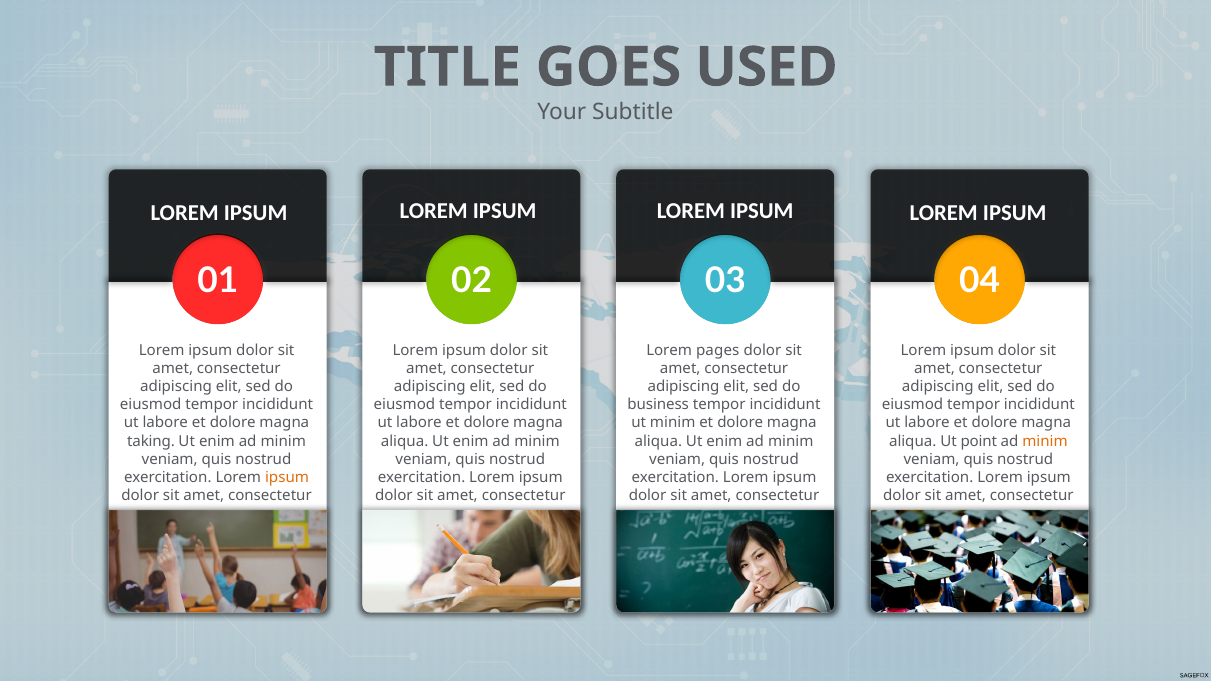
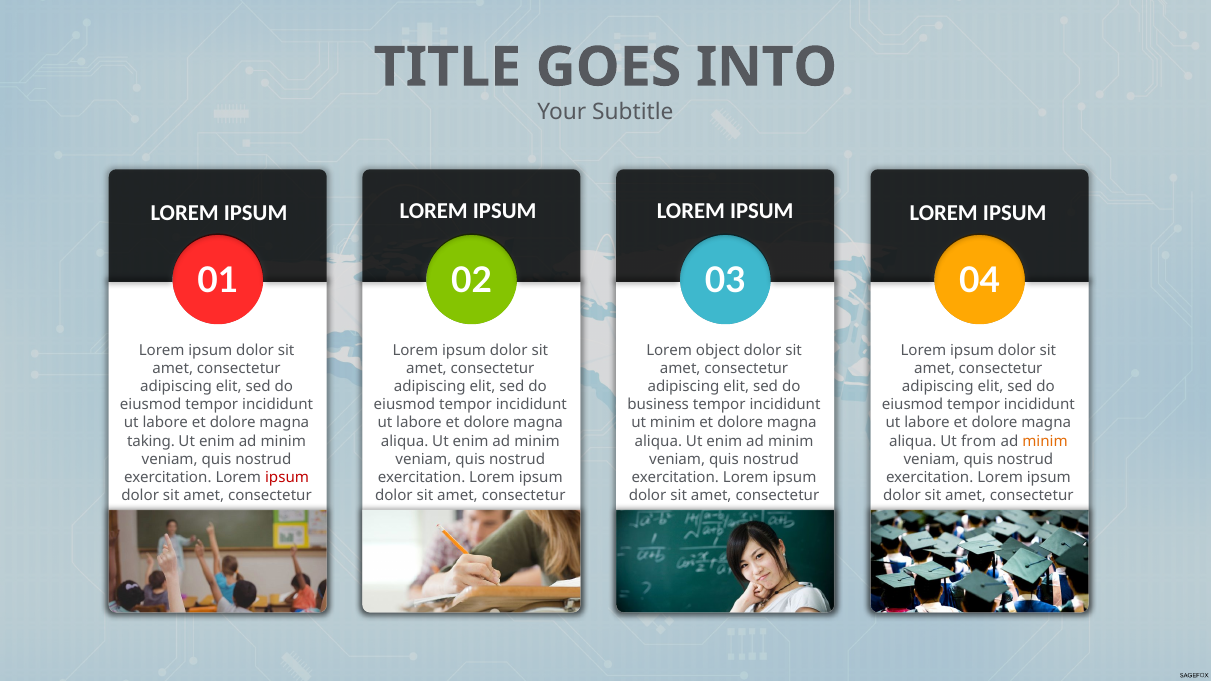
USED: USED -> INTO (766, 67)
pages: pages -> object (718, 350)
point: point -> from (979, 441)
ipsum colour: orange -> red (287, 478)
